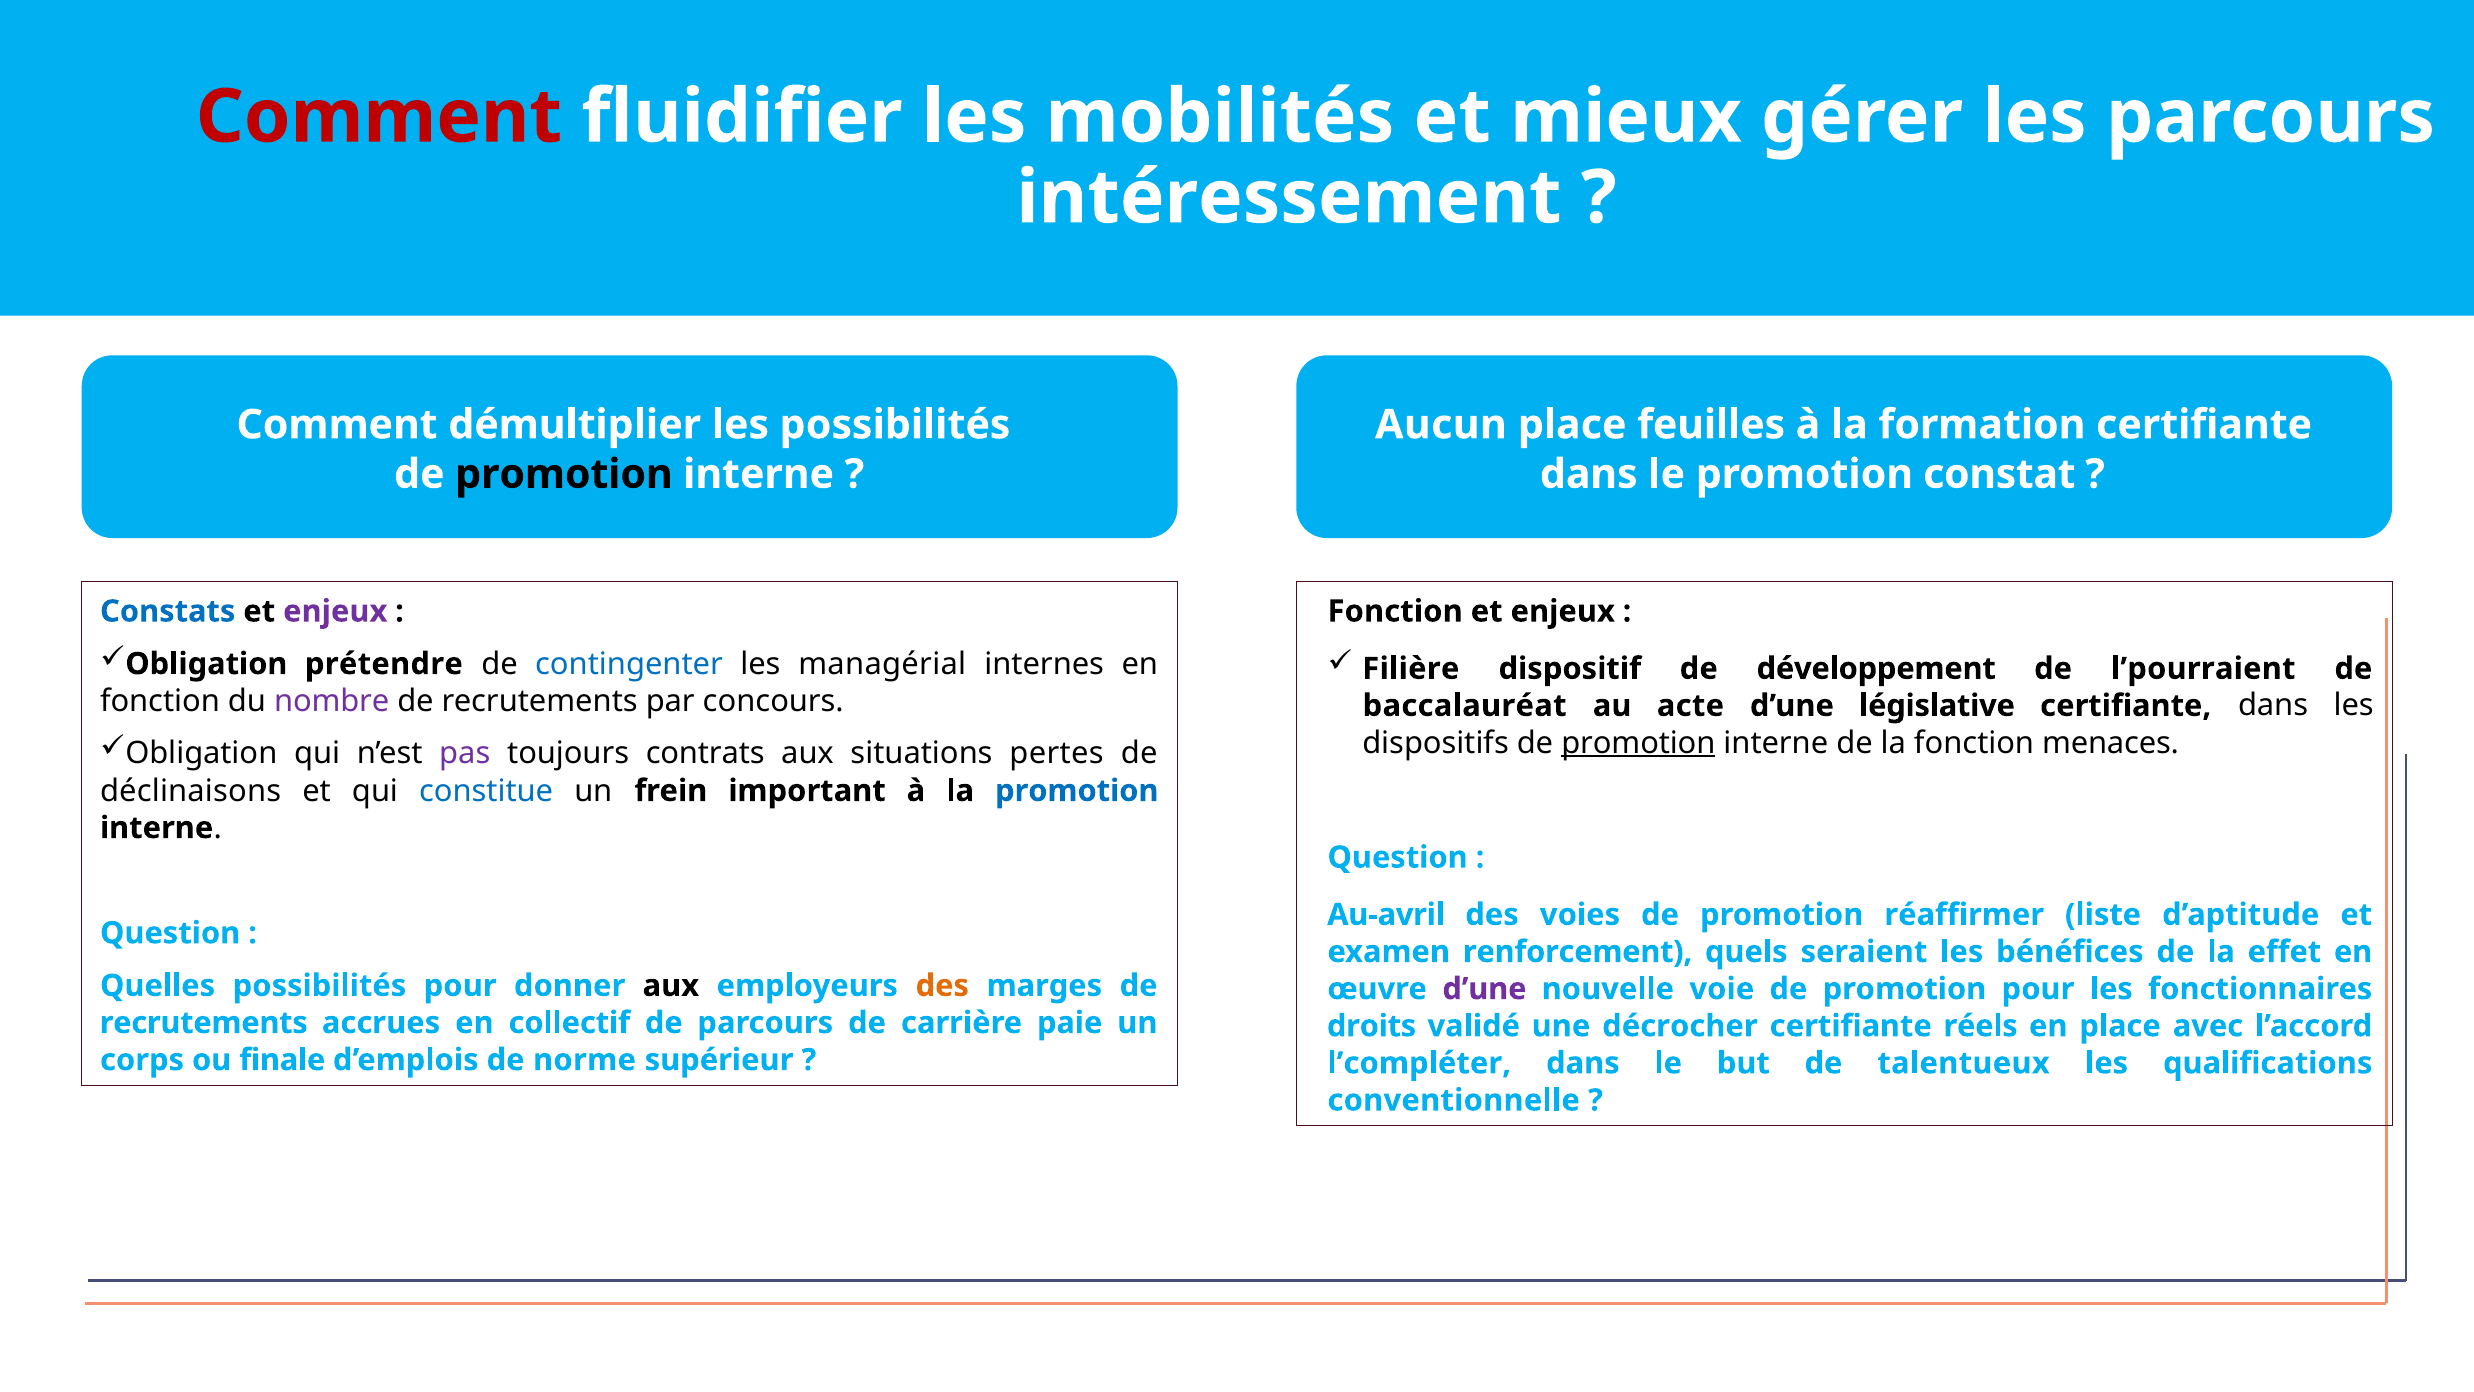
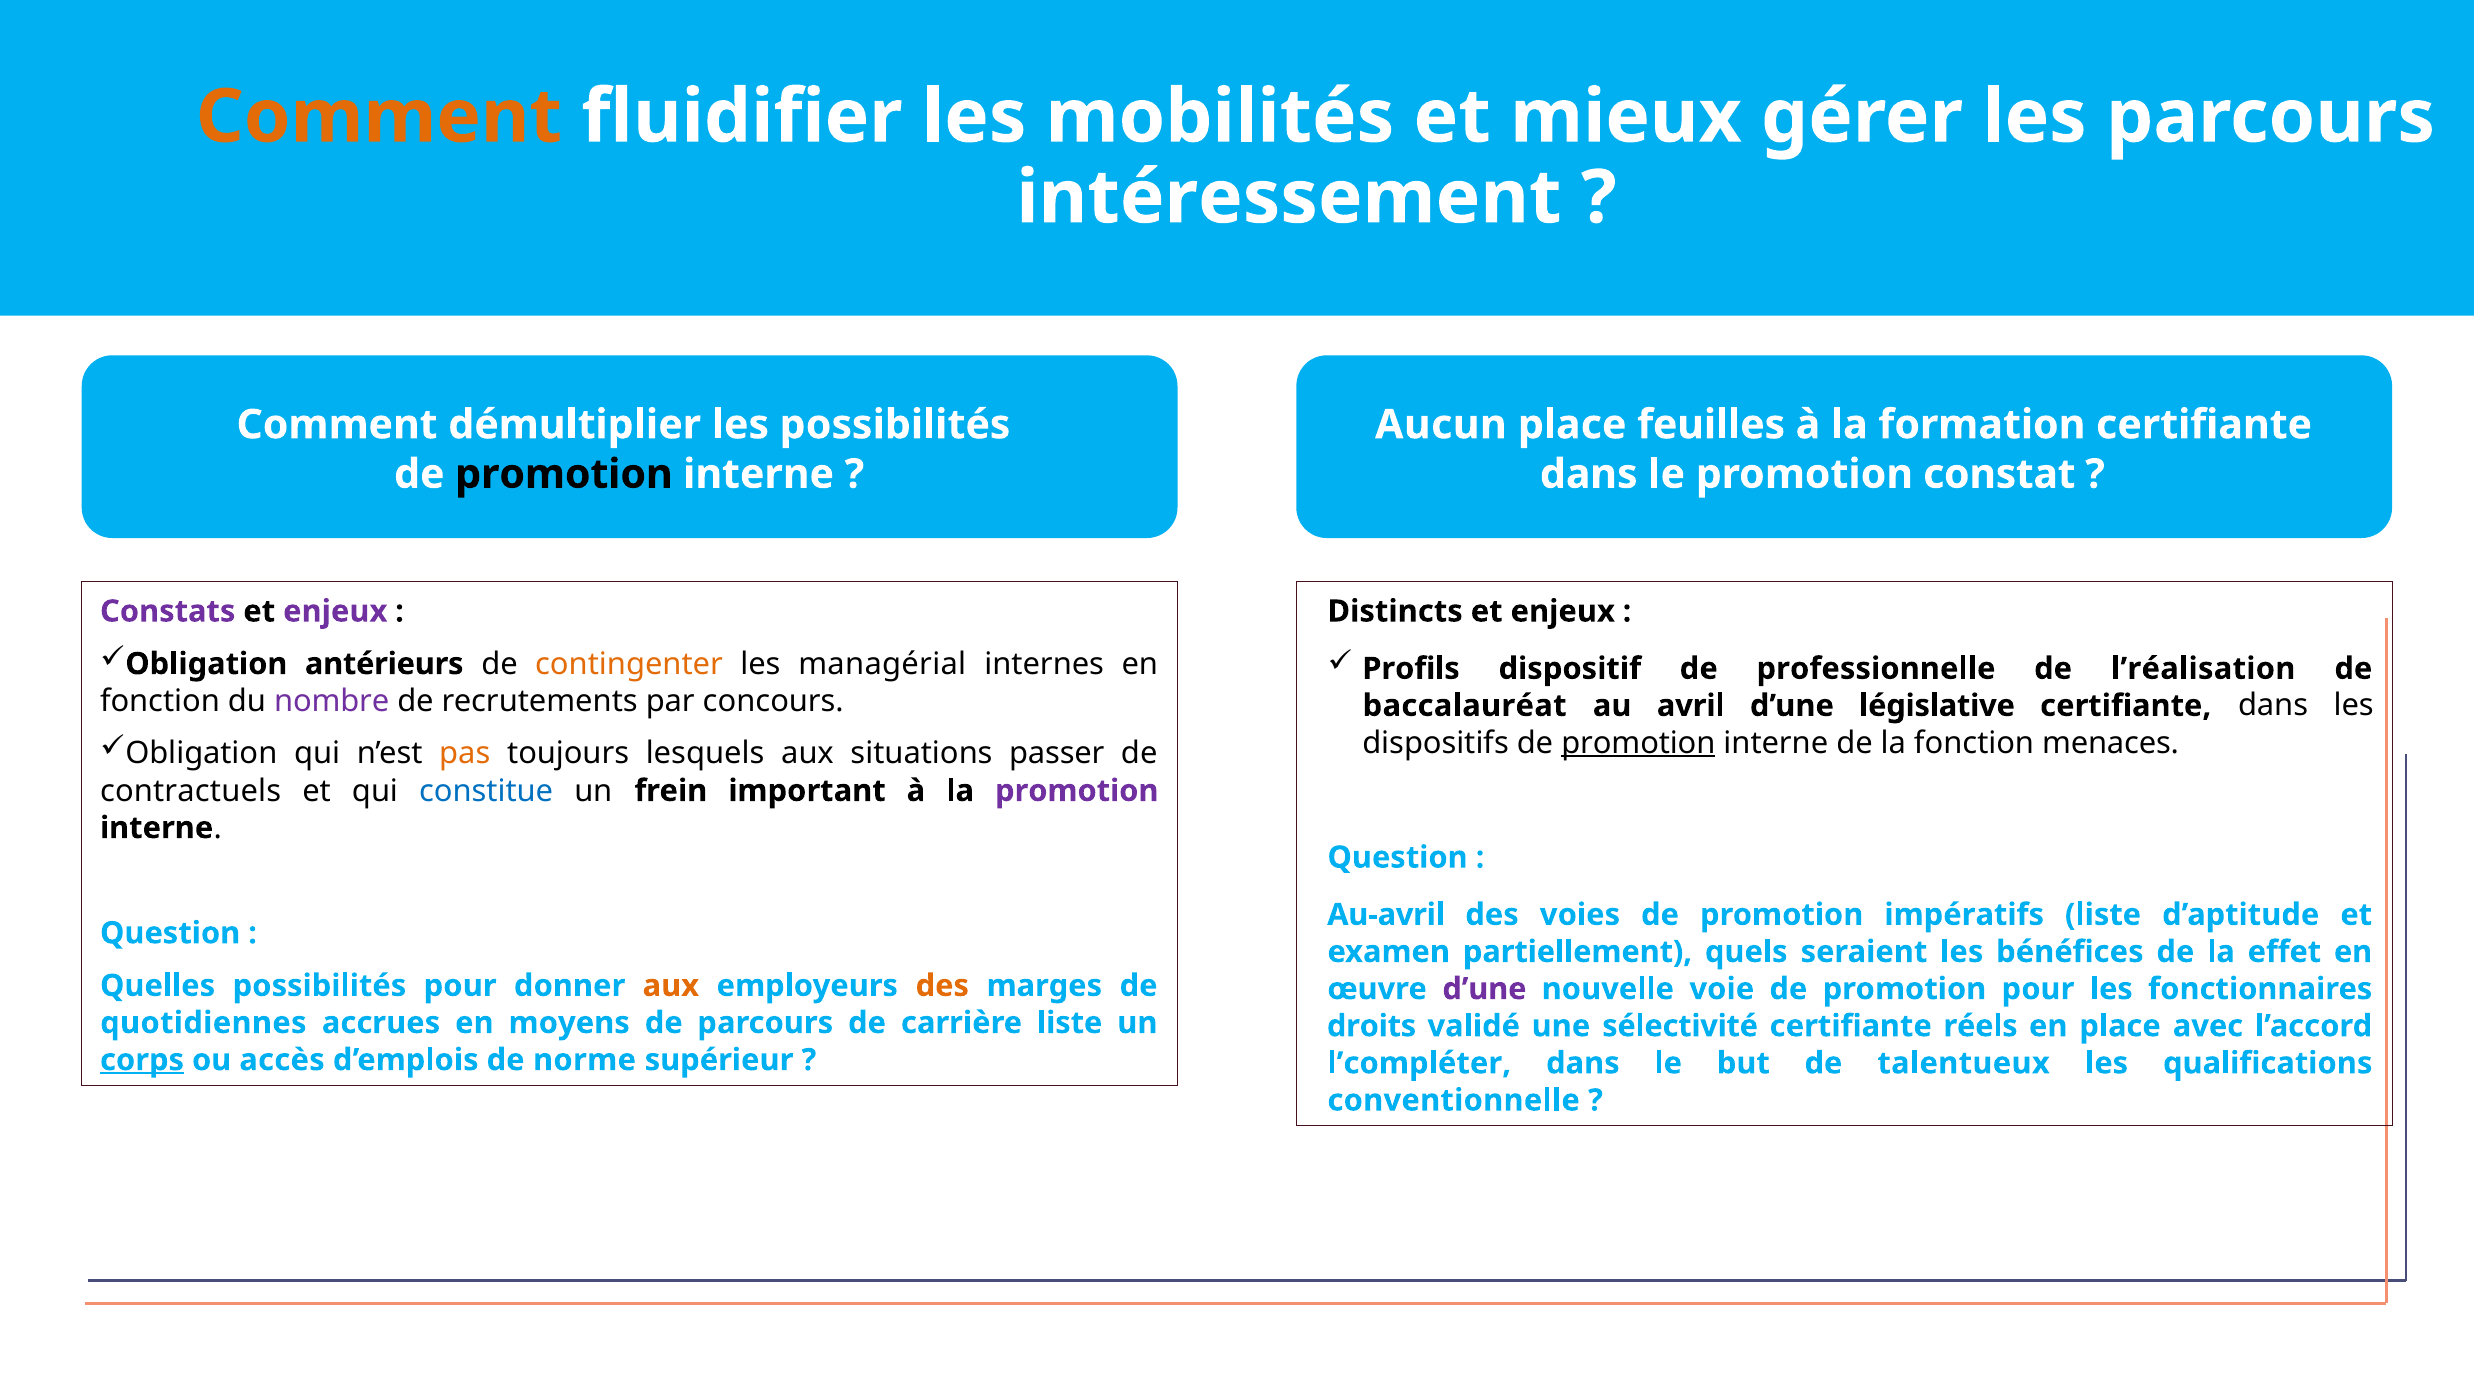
Comment colour: red -> orange (379, 117)
Constats colour: blue -> purple (168, 611)
Fonction: Fonction -> Distincts (1395, 611)
prétendre: prétendre -> antérieurs (384, 664)
contingenter colour: blue -> orange (629, 664)
Filière: Filière -> Profils (1411, 668)
développement: développement -> professionnelle (1876, 668)
l’pourraient: l’pourraient -> l’réalisation (2203, 668)
acte: acte -> avril (1691, 706)
pas colour: purple -> orange (465, 753)
contrats: contrats -> lesquels (705, 753)
pertes: pertes -> passer (1057, 753)
déclinaisons: déclinaisons -> contractuels (191, 791)
promotion colour: blue -> purple (1077, 791)
réaffirmer: réaffirmer -> impératifs (1964, 914)
renforcement: renforcement -> partiellement (1577, 952)
aux colour: black -> orange (671, 985)
recrutements: recrutements -> quotidiennes (203, 1023)
collectif: collectif -> moyens (569, 1023)
carrière paie: paie -> liste (1070, 1023)
décrocher: décrocher -> sélectivité (1680, 1026)
corps underline: none -> present (142, 1060)
finale: finale -> accès (282, 1060)
